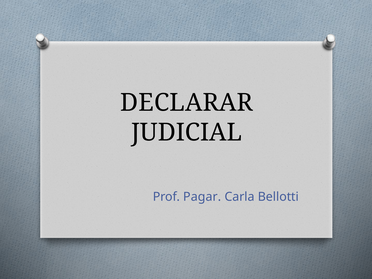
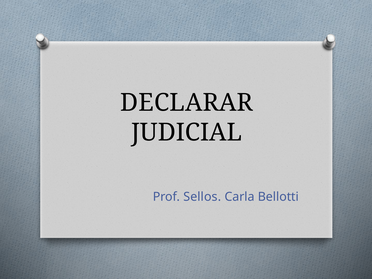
Pagar: Pagar -> Sellos (202, 197)
